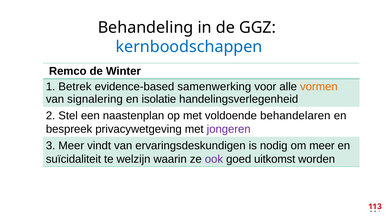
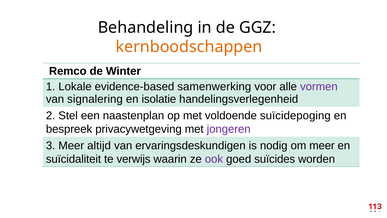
kernboodschappen colour: blue -> orange (189, 47)
Betrek: Betrek -> Lokale (75, 87)
vormen colour: orange -> purple (319, 87)
behandelaren: behandelaren -> suïcidepoging (295, 115)
vindt: vindt -> altijd (99, 145)
welzijn: welzijn -> verwijs (134, 159)
uitkomst: uitkomst -> suïcides (275, 159)
